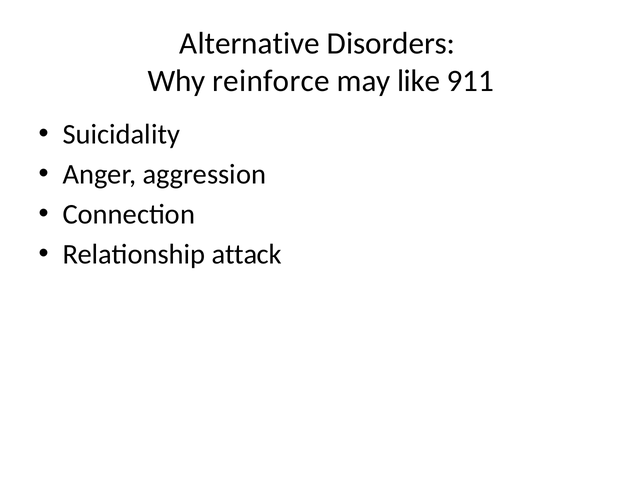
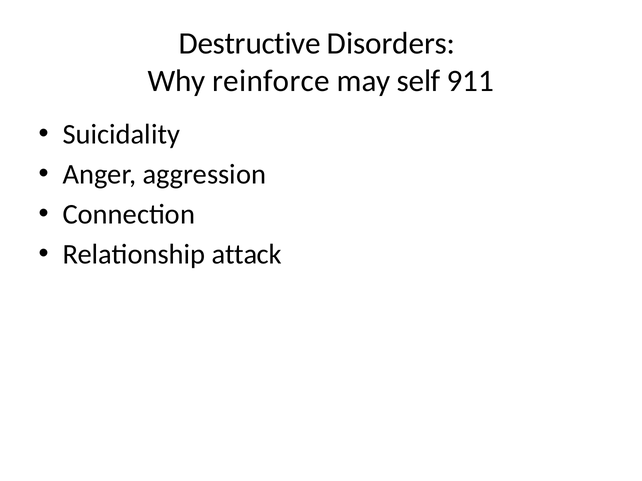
Alternative: Alternative -> Destructive (250, 43)
like: like -> self (419, 81)
